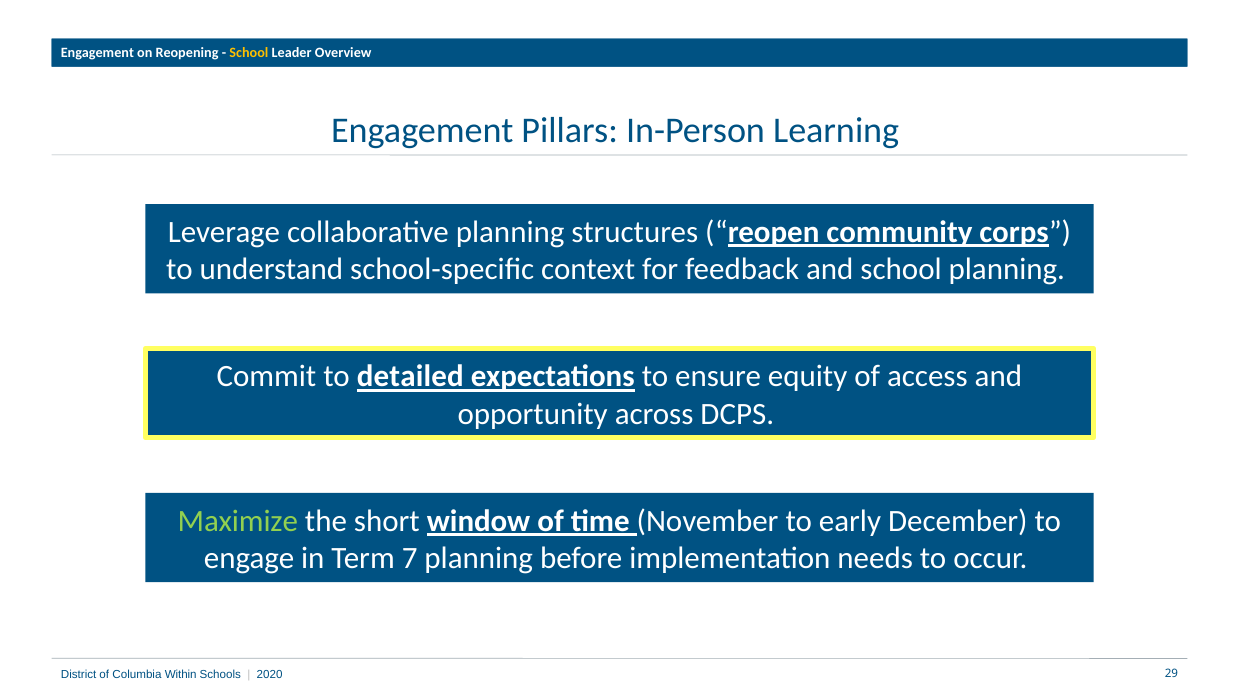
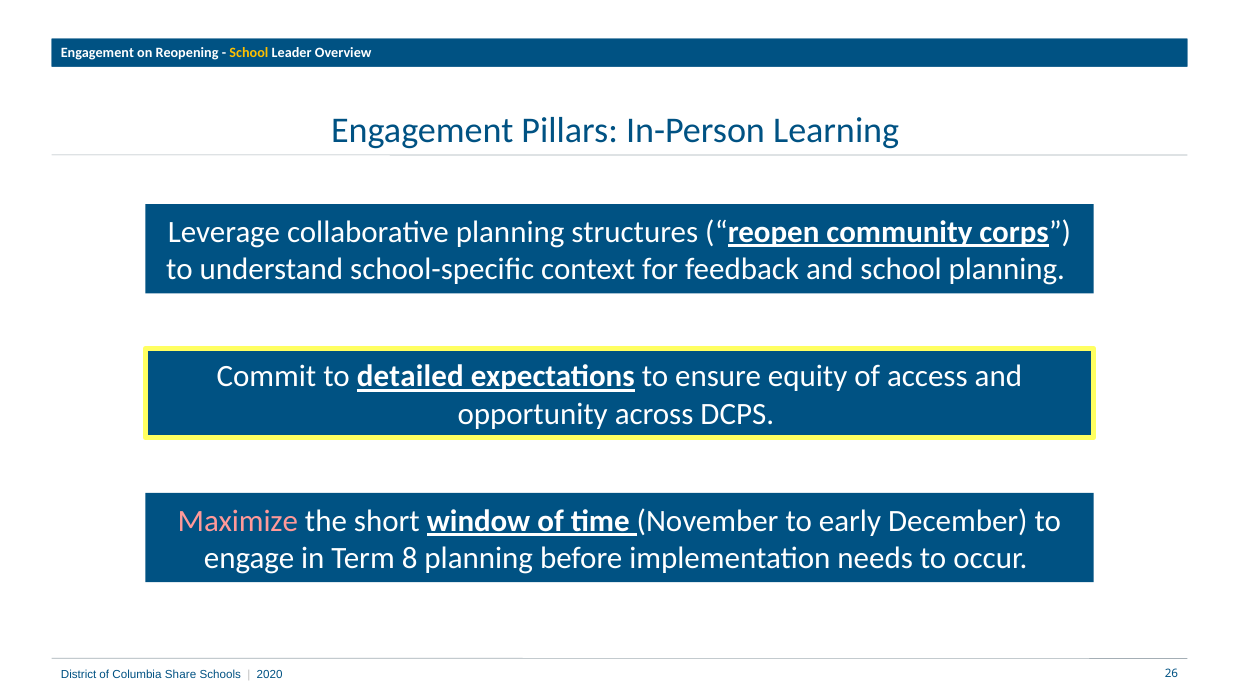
Maximize colour: light green -> pink (238, 521)
7: 7 -> 8 (410, 558)
Within: Within -> Share (181, 675)
29: 29 -> 26 (1172, 674)
